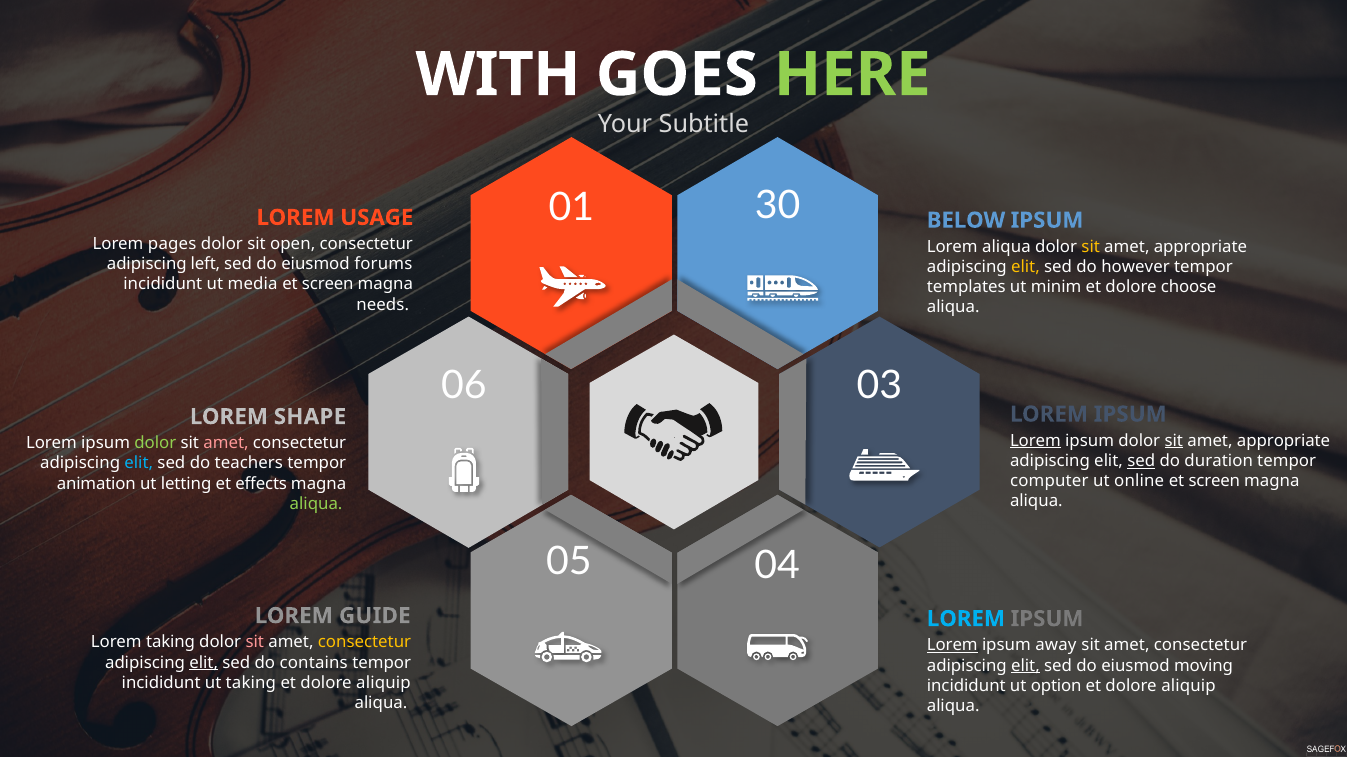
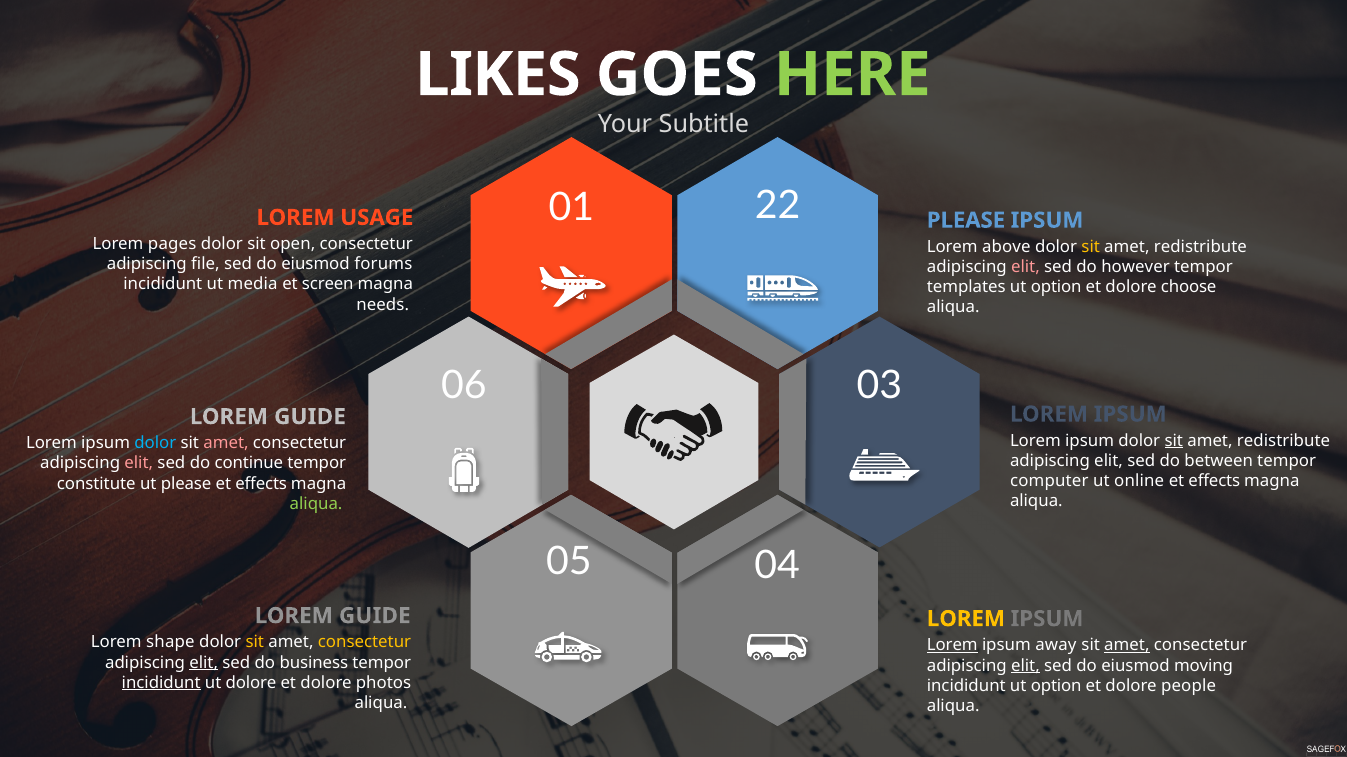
WITH: WITH -> LIKES (498, 75)
30: 30 -> 22 (778, 206)
BELOW: BELOW -> PLEASE (966, 220)
Lorem aliqua: aliqua -> above (1006, 247)
appropriate: appropriate -> redistribute (1200, 247)
left: left -> file (205, 264)
elit colour: yellow -> pink (1025, 267)
minim: minim -> option (1056, 287)
SHAPE: SHAPE -> GUIDE (310, 417)
Lorem underline: present -> none (1035, 441)
appropriate: appropriate -> redistribute (1284, 441)
dolor colour: light green -> light blue (155, 444)
sed underline: present -> none (1141, 461)
duration: duration -> between (1219, 461)
elit colour: light blue -> pink (139, 464)
teachers: teachers -> continue (249, 464)
screen: screen -> effects (1214, 482)
animation: animation -> constitute (96, 484)
ut letting: letting -> please (186, 484)
LOREM colour: light blue -> yellow (966, 619)
Lorem taking: taking -> shape (170, 643)
sit colour: pink -> yellow (255, 643)
amet underline: none -> present (1127, 646)
contains: contains -> business (314, 663)
incididunt underline: none -> present (161, 683)
ut taking: taking -> dolore (251, 683)
aliquip: aliquip -> photos (384, 683)
aliquip: aliquip -> people (1189, 686)
